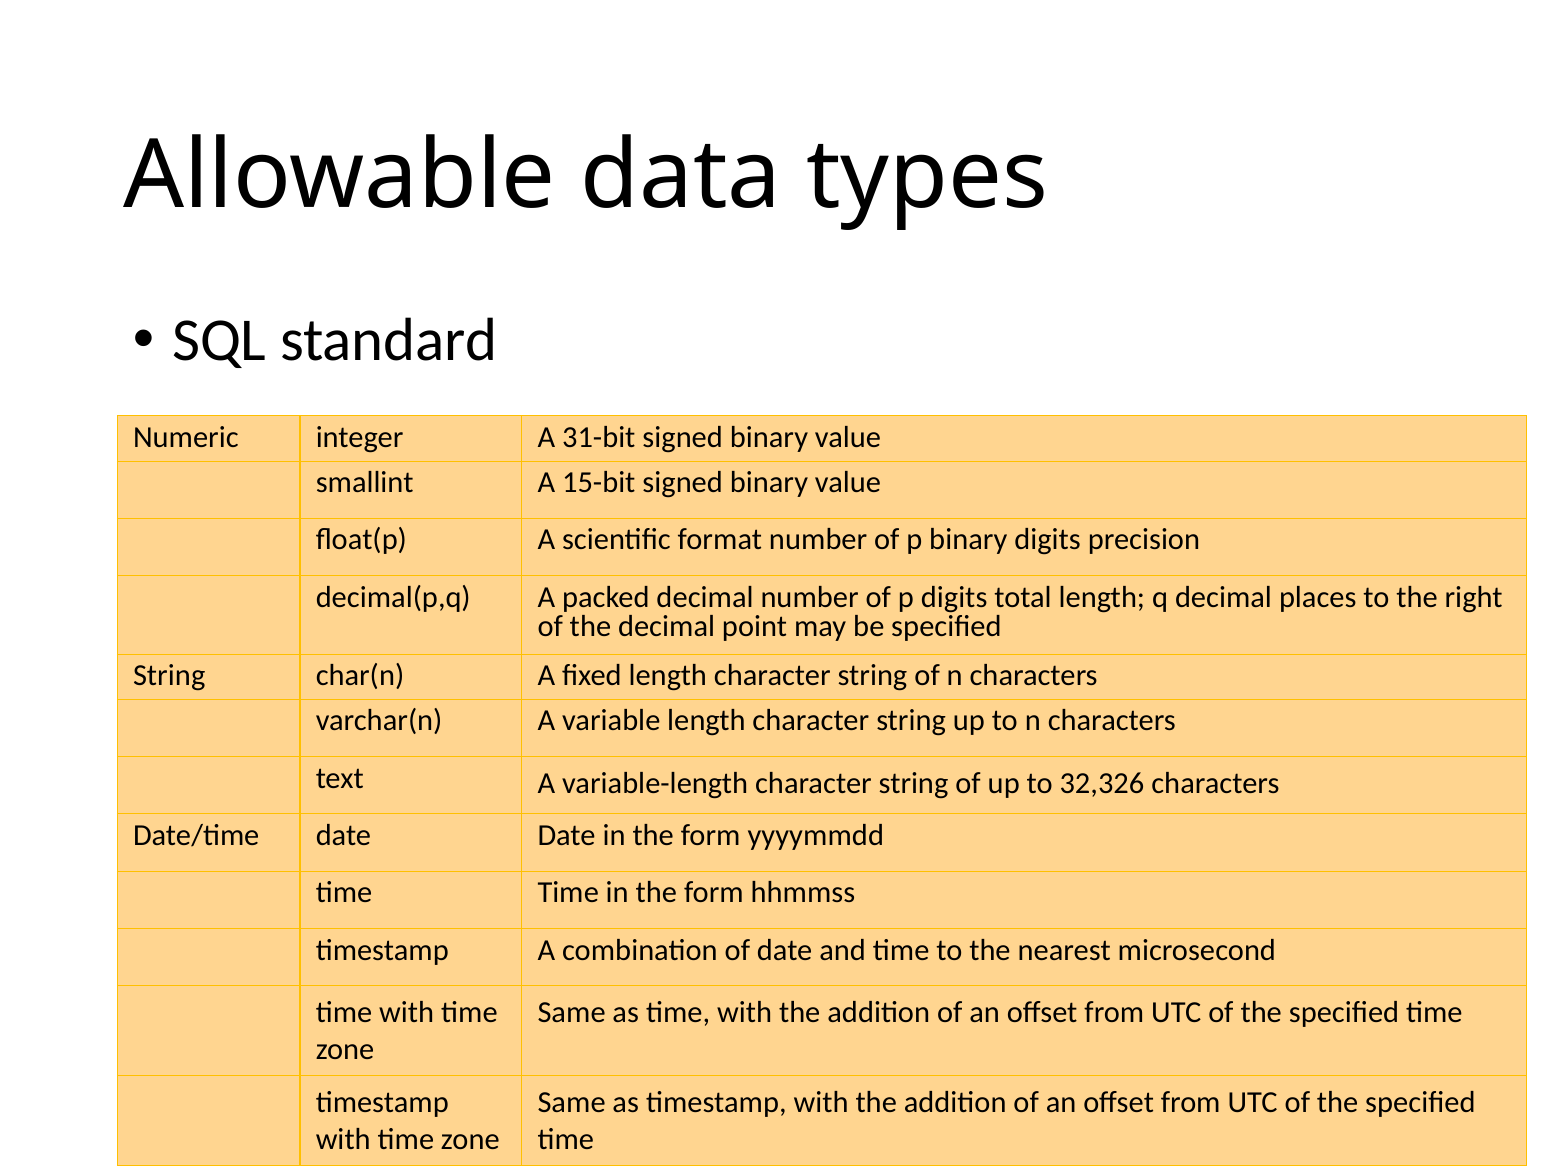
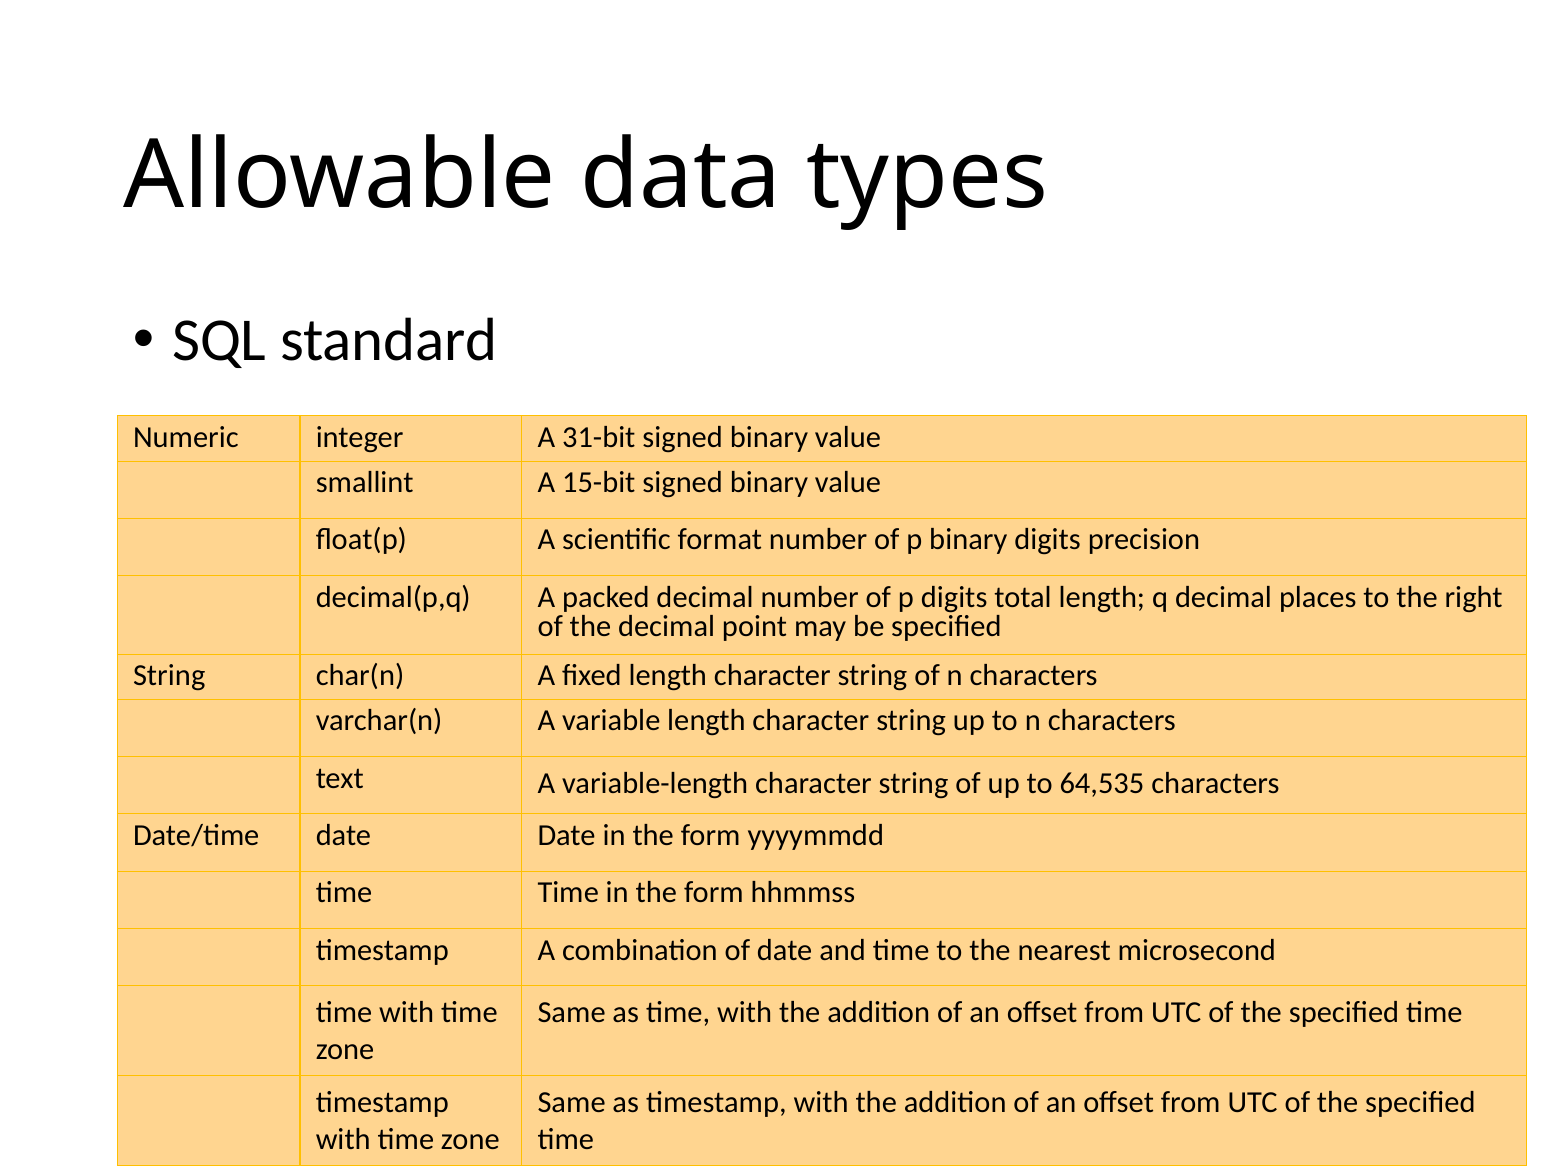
32,326: 32,326 -> 64,535 (1102, 783)
